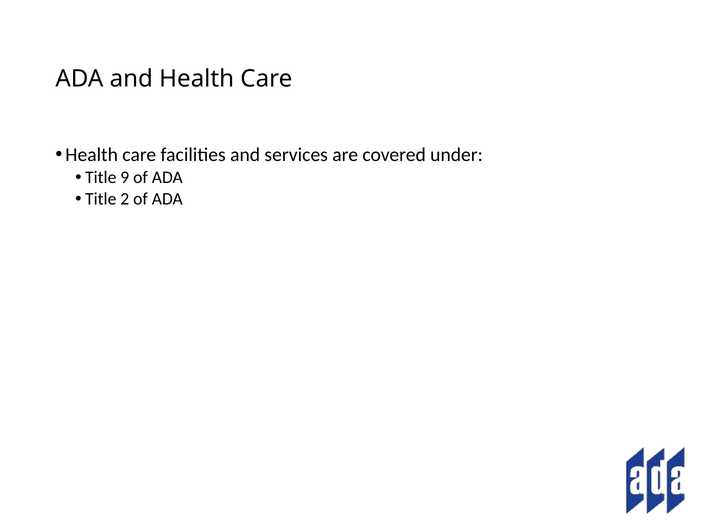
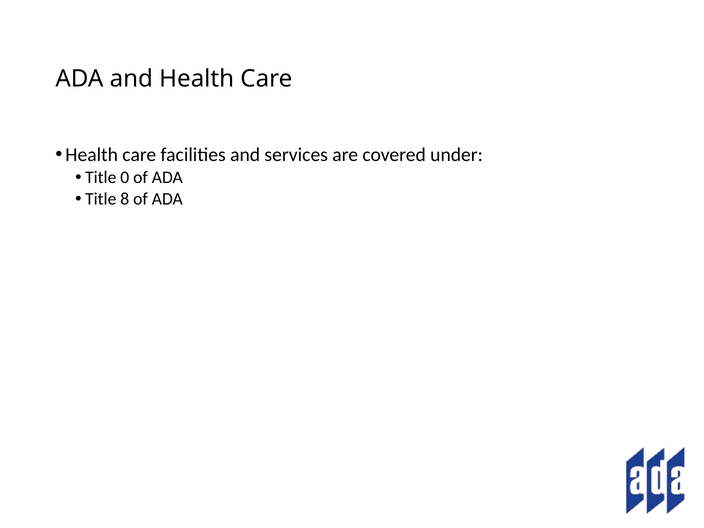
9: 9 -> 0 (125, 177)
2: 2 -> 8 (125, 199)
